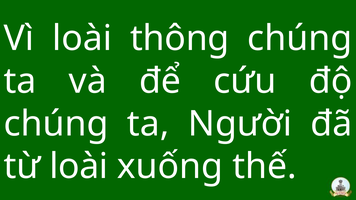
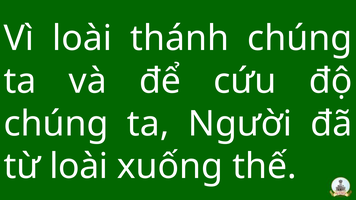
thông: thông -> thánh (180, 39)
